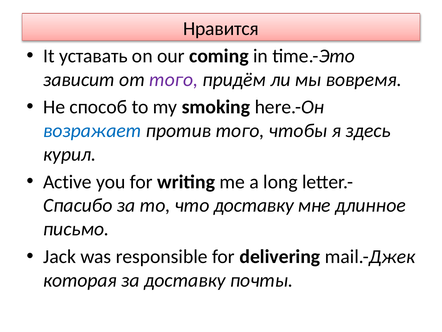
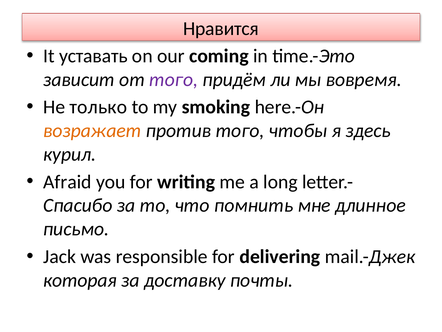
способ: способ -> только (98, 107)
возражает colour: blue -> orange (92, 130)
Active: Active -> Afraid (67, 182)
что доставку: доставку -> помнить (254, 205)
